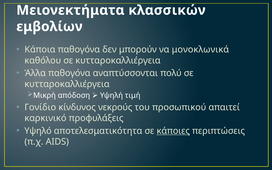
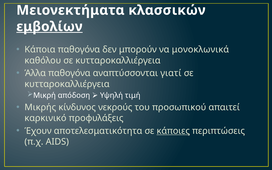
εμβολίων underline: none -> present (49, 27)
πολύ: πολύ -> γιατί (171, 73)
Γονίδιο: Γονίδιο -> Μικρής (40, 107)
Υψηλό: Υψηλό -> Έχουν (38, 131)
